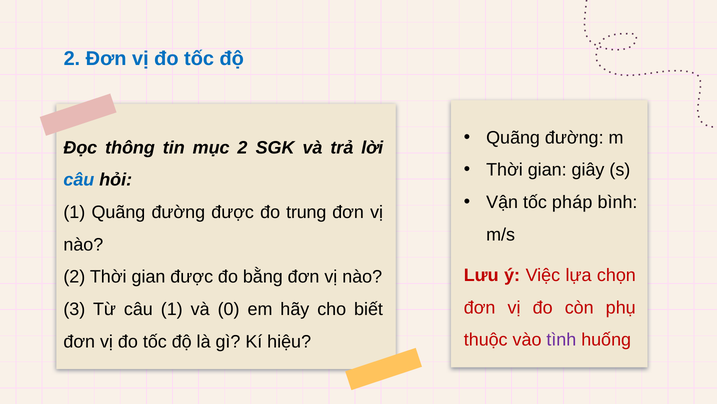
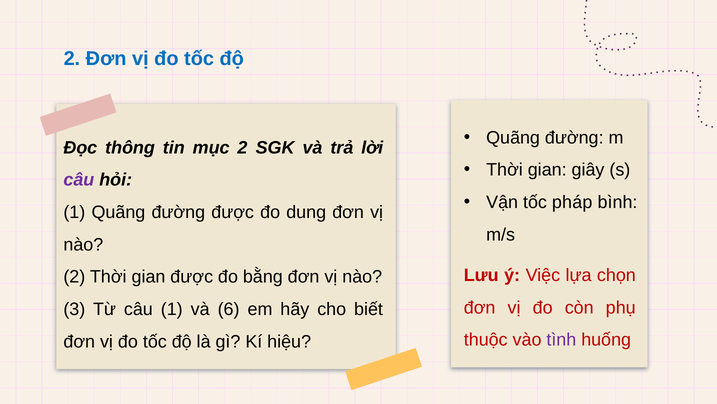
câu colour: blue -> purple (79, 180)
trung: trung -> dung (306, 212)
0: 0 -> 6 (229, 309)
